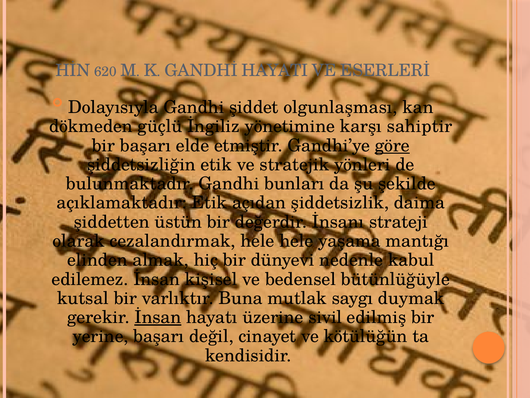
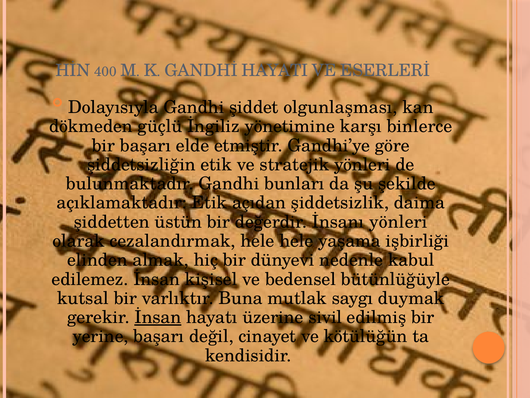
620: 620 -> 400 (105, 72)
sahiptir: sahiptir -> binlerce (420, 126)
göre underline: present -> none (392, 145)
İnsanı strateji: strateji -> yönleri (398, 222)
mantığı: mantığı -> işbirliği (417, 241)
